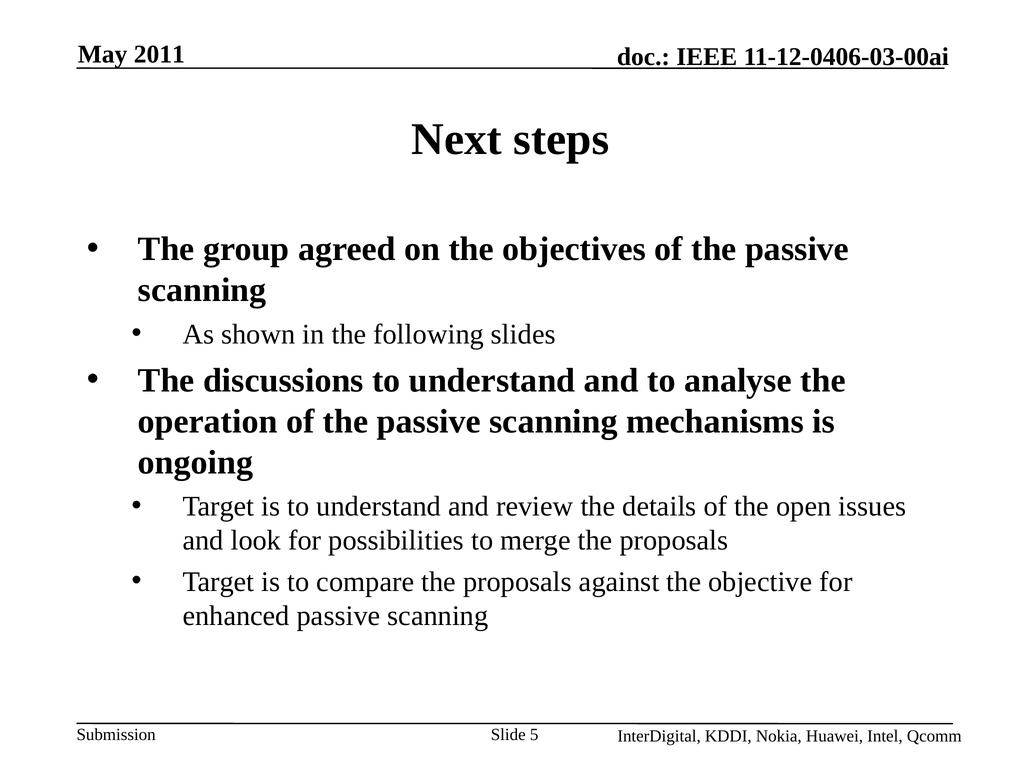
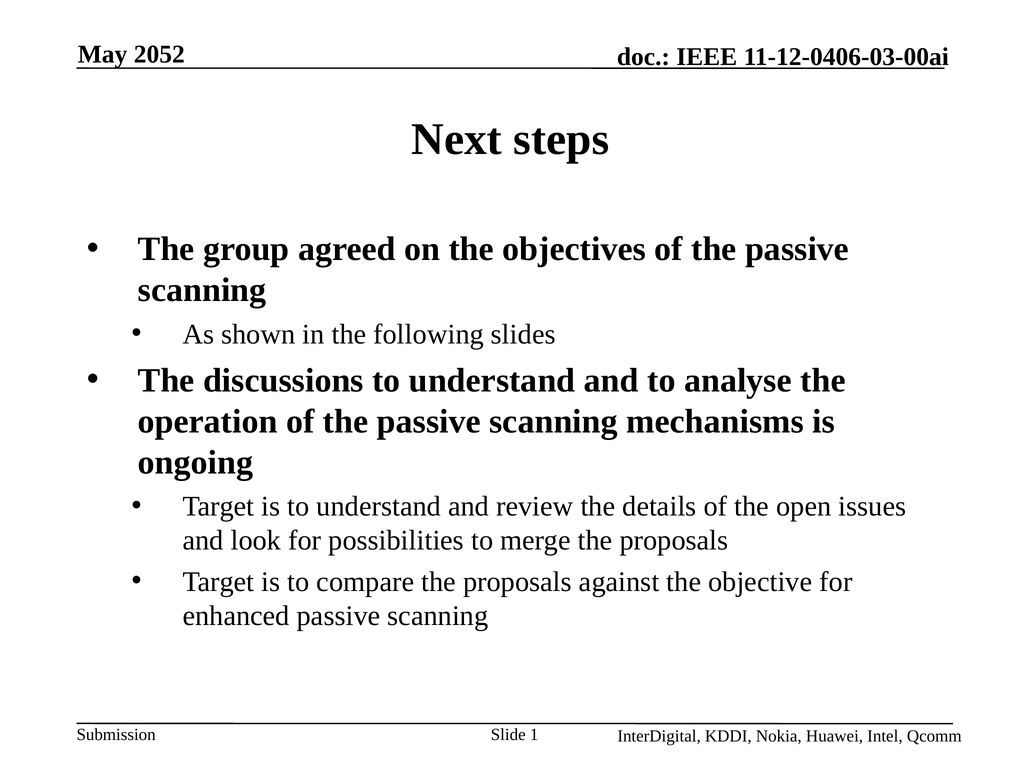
2011: 2011 -> 2052 (159, 54)
5: 5 -> 1 (534, 734)
